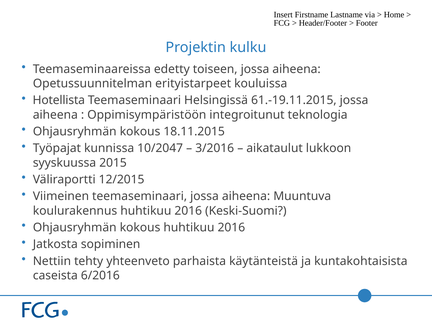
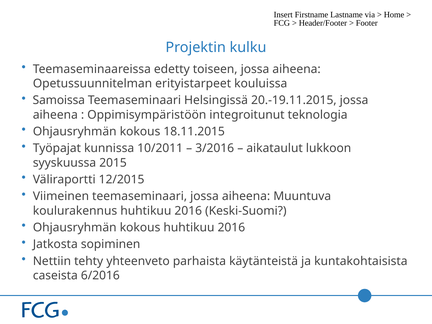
Hotellista: Hotellista -> Samoissa (59, 100)
61.-19.11.2015: 61.-19.11.2015 -> 20.-19.11.2015 (294, 100)
10/2047: 10/2047 -> 10/2011 (160, 148)
